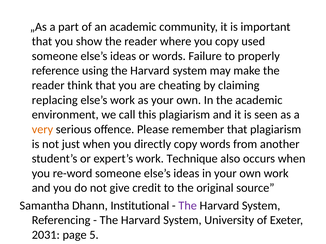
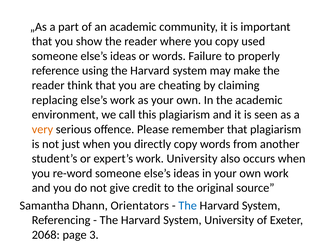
work Technique: Technique -> University (192, 159)
Institutional: Institutional -> Orientators (140, 206)
The colour: purple -> blue (188, 206)
2031: 2031 -> 2068 (46, 235)
5: 5 -> 3 (94, 235)
